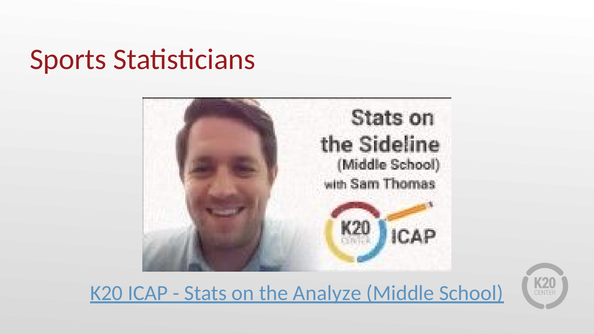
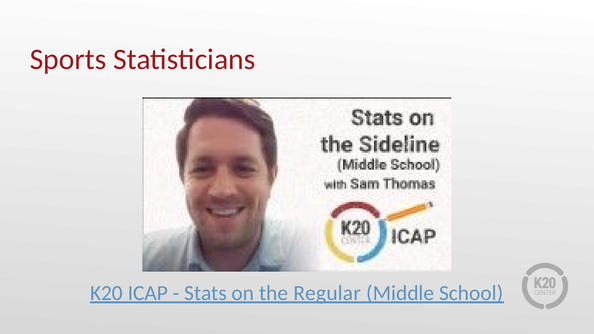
Analyze: Analyze -> Regular (327, 293)
